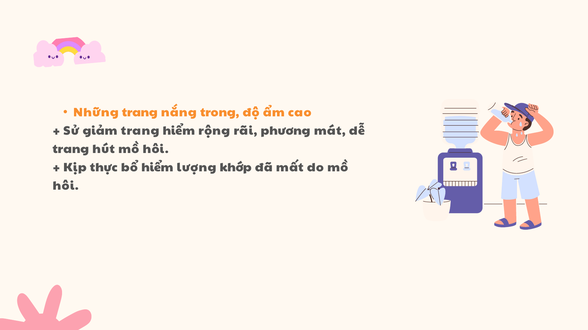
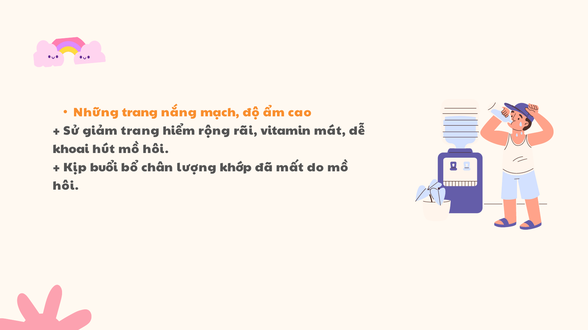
trong: trong -> mạch (220, 113)
phương: phương -> vitamin (286, 131)
trang: trang -> khoai (71, 149)
thực: thực -> buổi (104, 168)
bổ hiểm: hiểm -> chân (157, 168)
